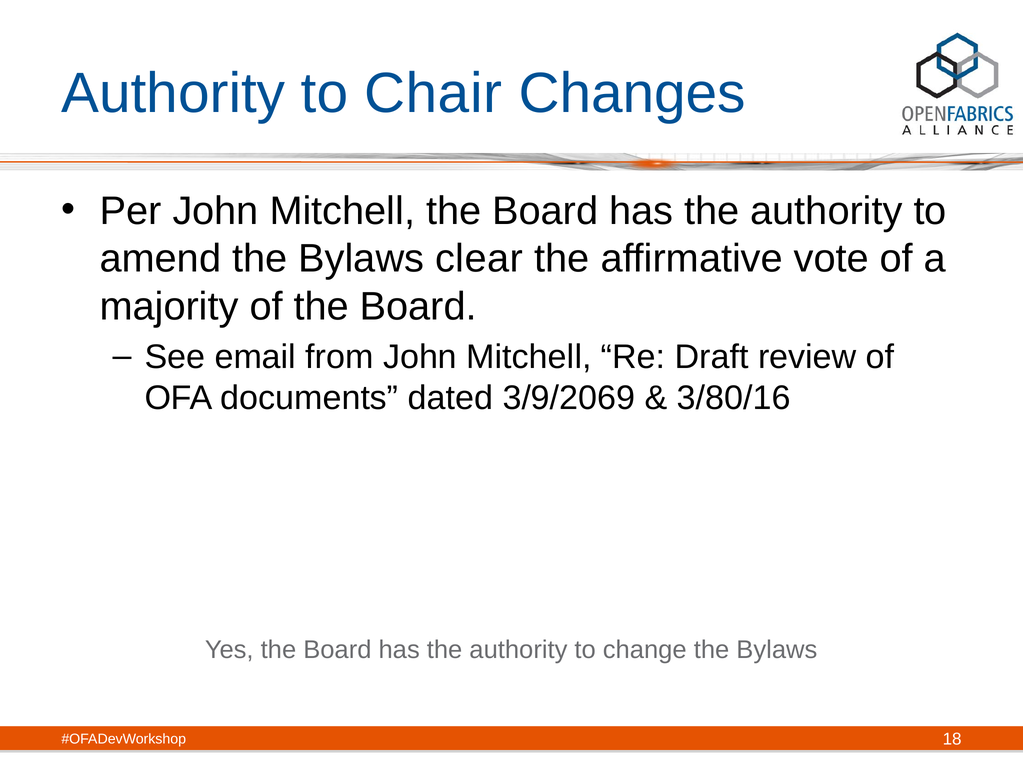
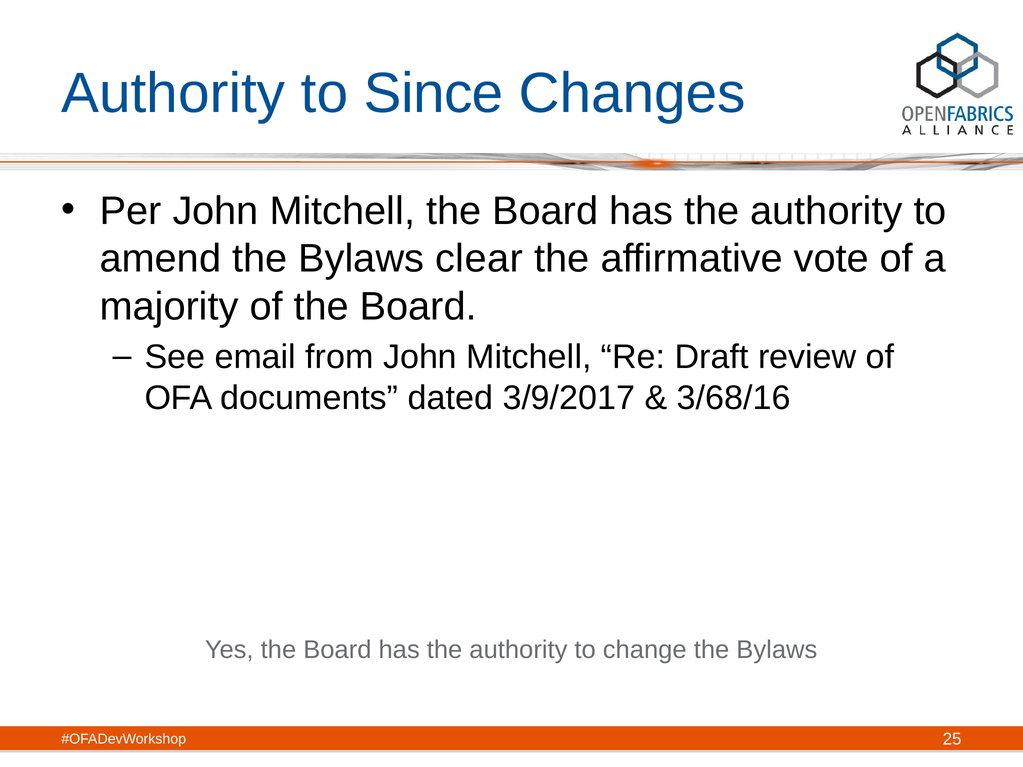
Chair: Chair -> Since (434, 93)
3/9/2069: 3/9/2069 -> 3/9/2017 (569, 398)
3/80/16: 3/80/16 -> 3/68/16 (734, 398)
18: 18 -> 25 (952, 739)
